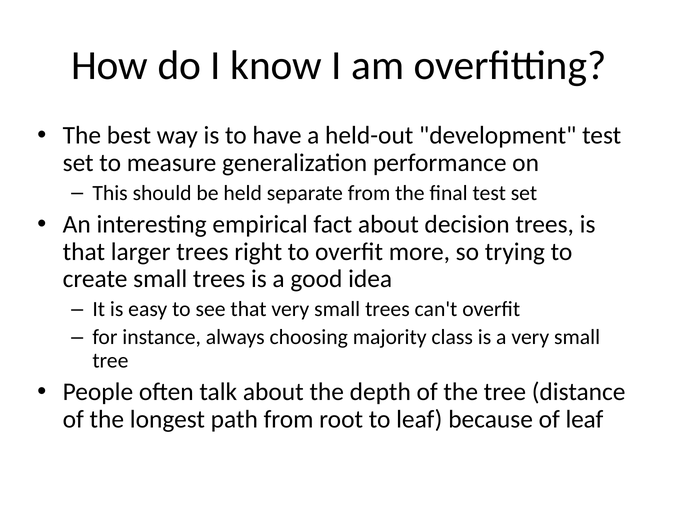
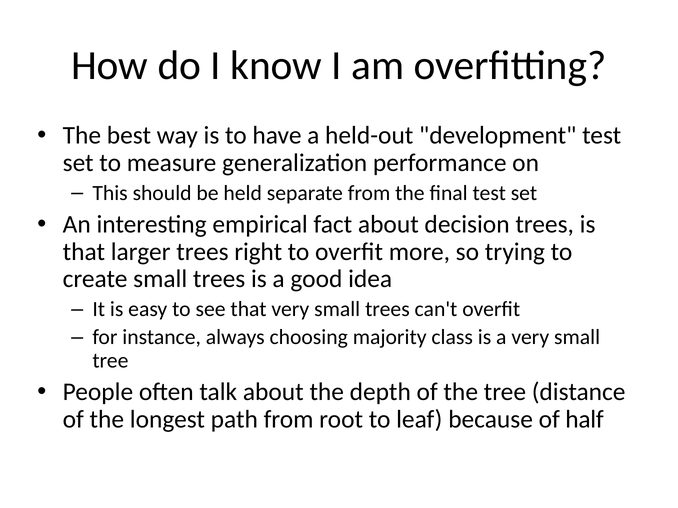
of leaf: leaf -> half (584, 420)
